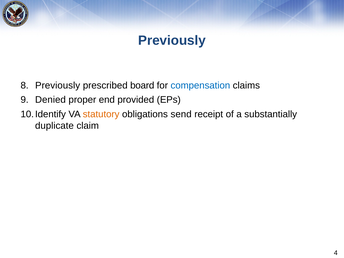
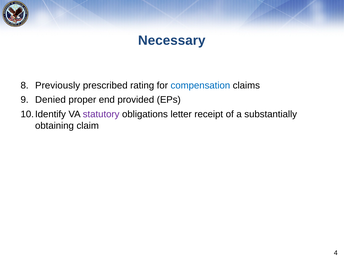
Previously: Previously -> Necessary (172, 41)
board: board -> rating (142, 85)
statutory colour: orange -> purple (101, 114)
send: send -> letter (181, 114)
duplicate: duplicate -> obtaining (54, 126)
